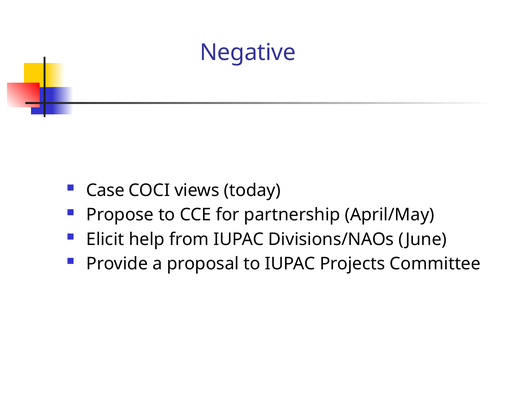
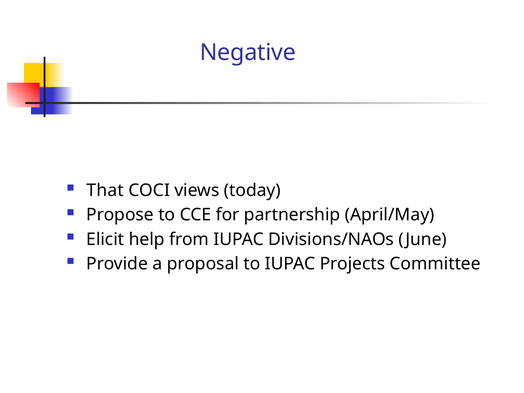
Case: Case -> That (105, 190)
